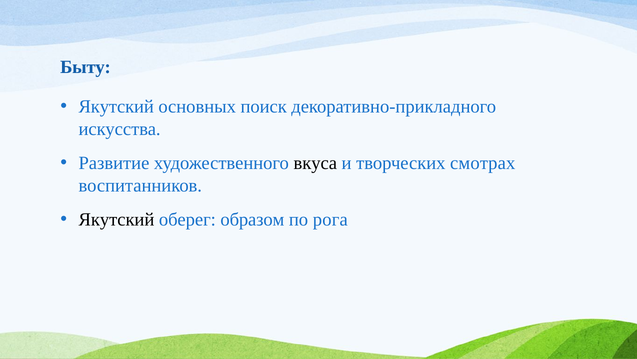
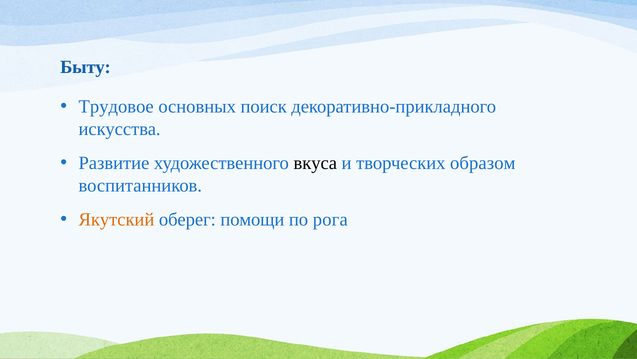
Якутский: Якутский -> Трудовое (116, 106)
смотрах: смотрах -> образом (483, 163)
Якутский colour: black -> orange (116, 219)
образом: образом -> помощи (252, 219)
